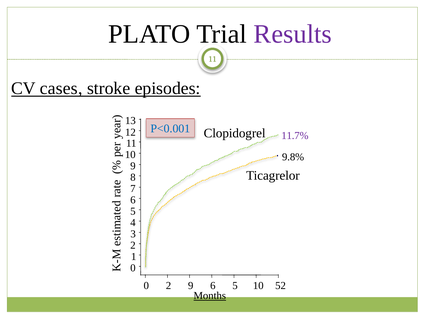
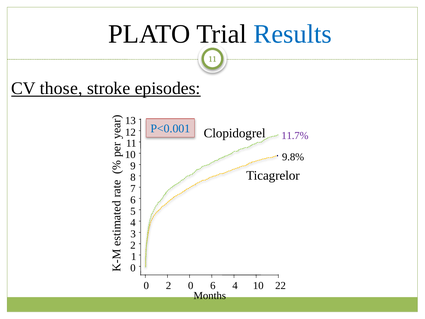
Results colour: purple -> blue (293, 34)
cases: cases -> those (61, 88)
2 9: 9 -> 0 (191, 285)
5: 5 -> 4 (235, 285)
52: 52 -> 22 (281, 285)
Months underline: present -> none (210, 296)
